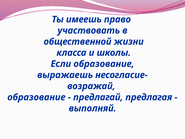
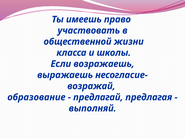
Если образование: образование -> возражаешь (104, 64)
